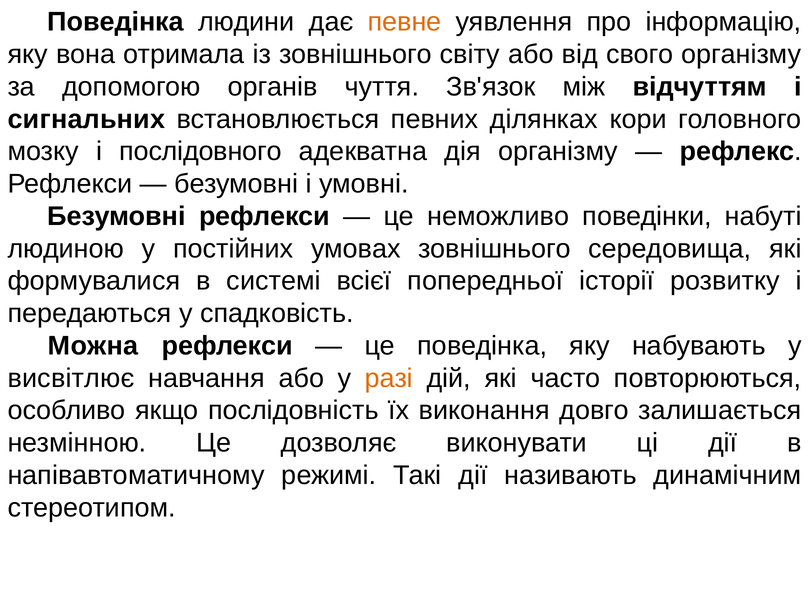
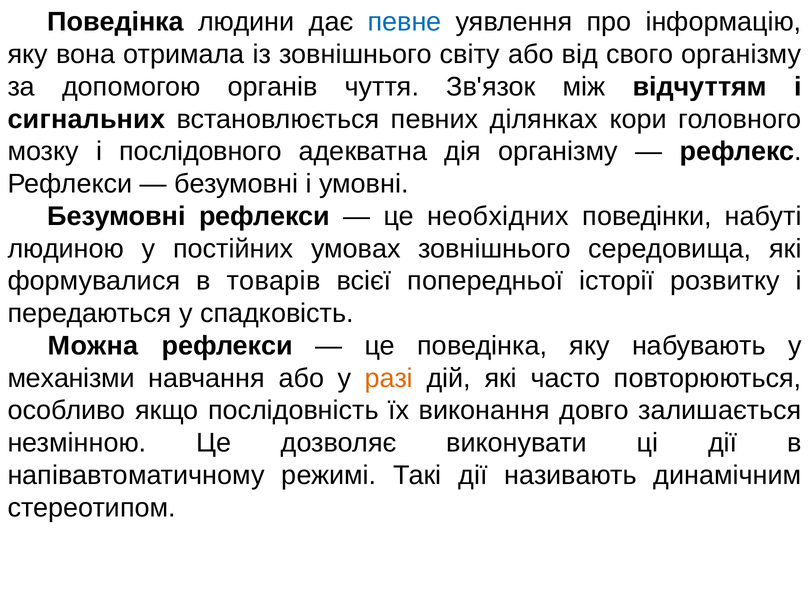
певне colour: orange -> blue (405, 22)
неможливо: неможливо -> необхідних (498, 216)
системі: системі -> товарів (273, 281)
висвітлює: висвітлює -> механізми (71, 378)
